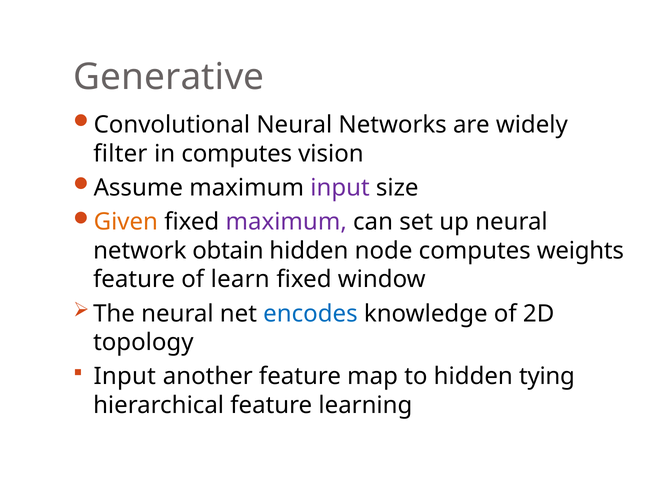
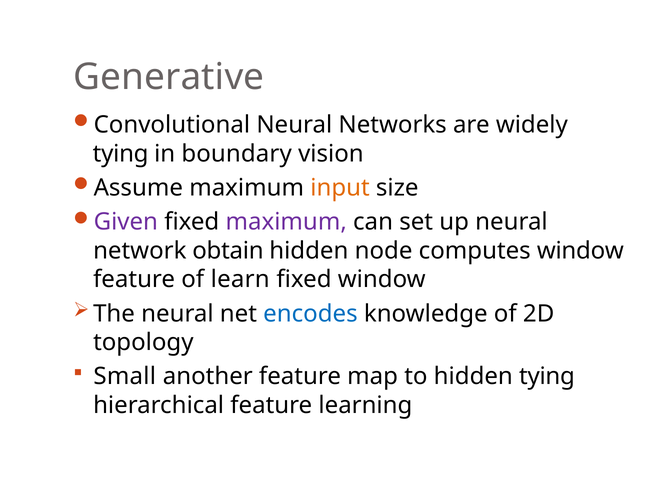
filter: filter -> tying (121, 154)
in computes: computes -> boundary (237, 154)
input colour: purple -> orange (340, 188)
Given colour: orange -> purple (126, 222)
computes weights: weights -> window (580, 251)
Input: Input -> Small (125, 377)
